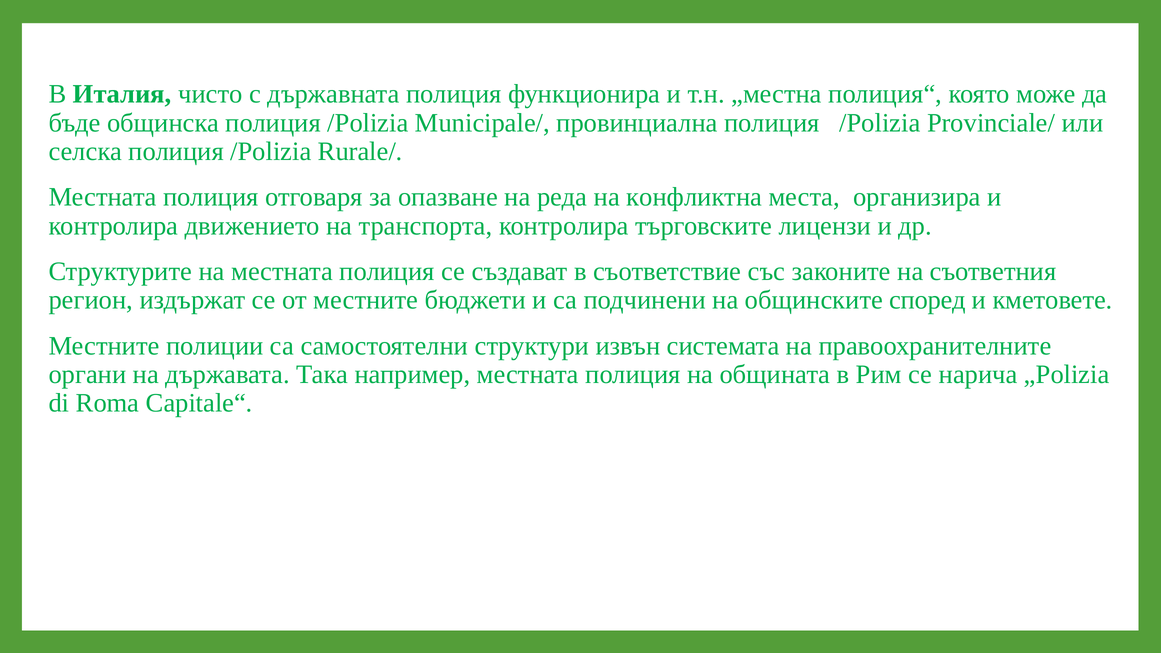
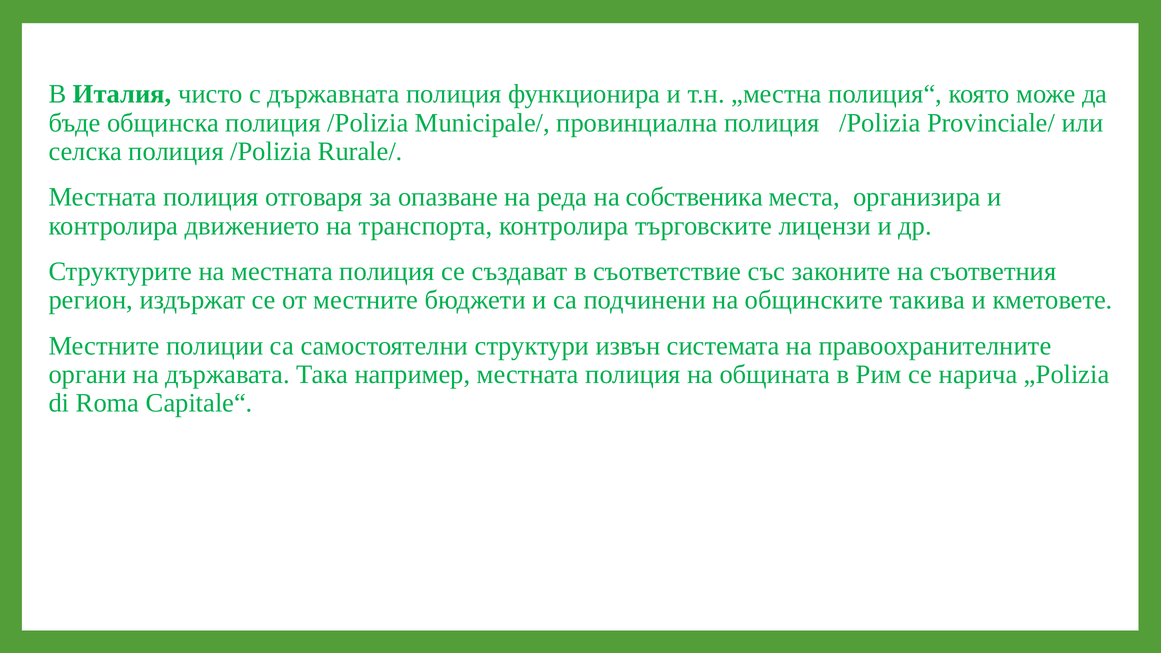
конфликтна: конфликтна -> собственика (694, 197)
според: според -> такива (927, 300)
